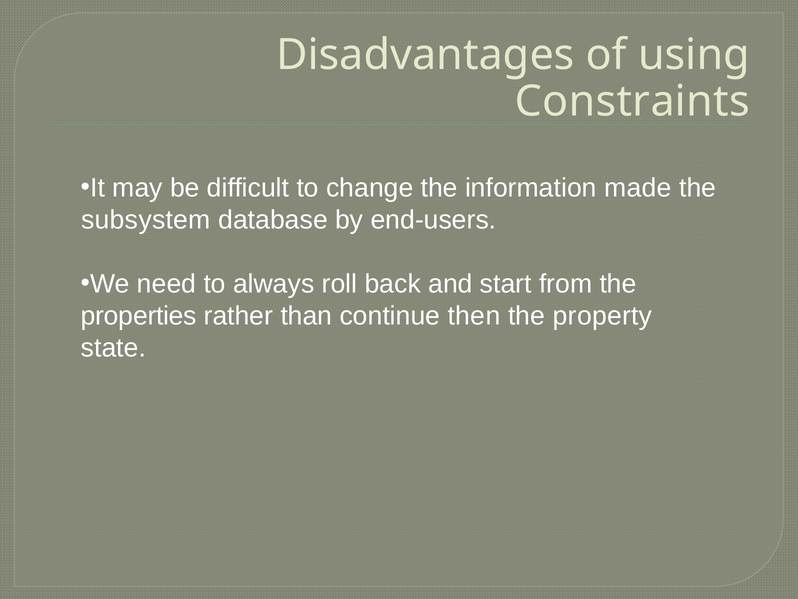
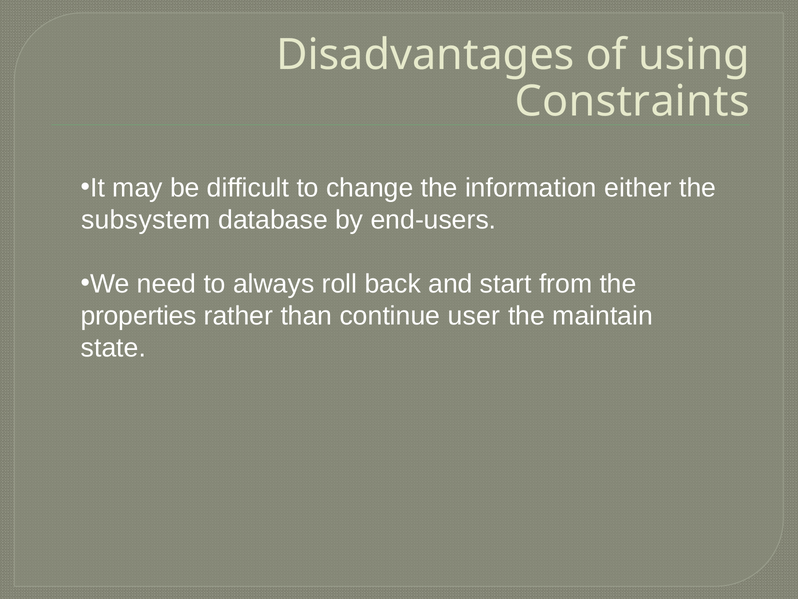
made: made -> either (638, 188)
then: then -> user (474, 316)
property: property -> maintain (603, 316)
